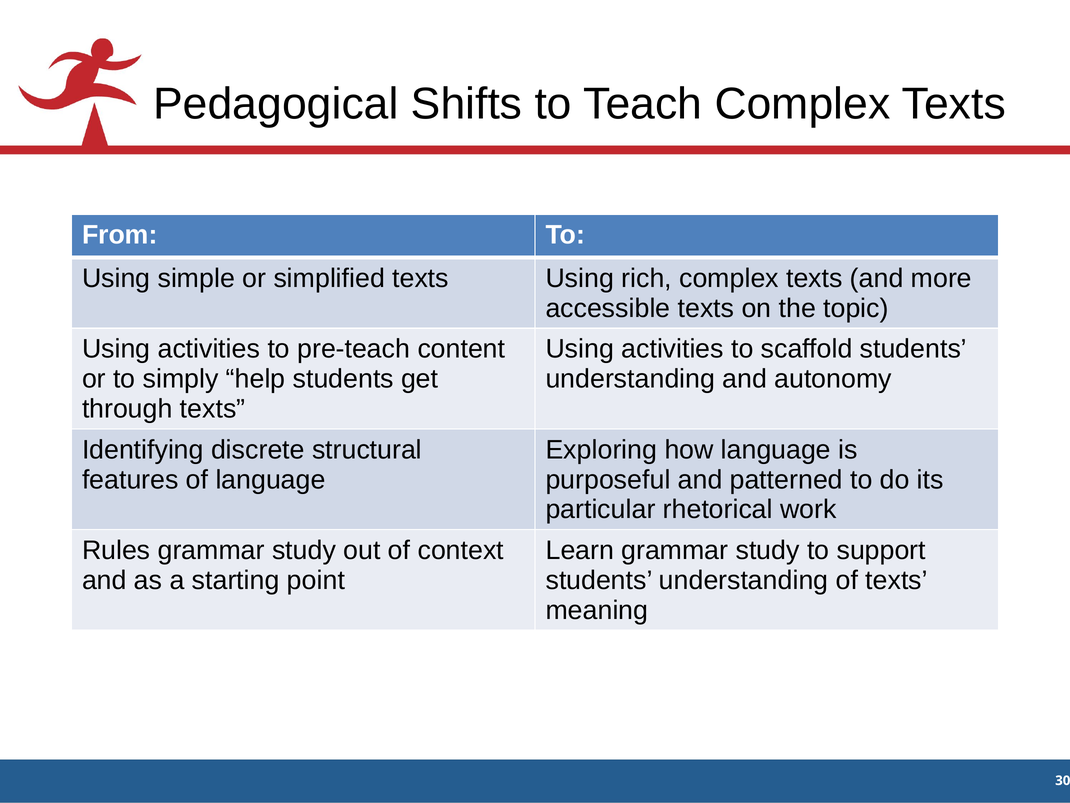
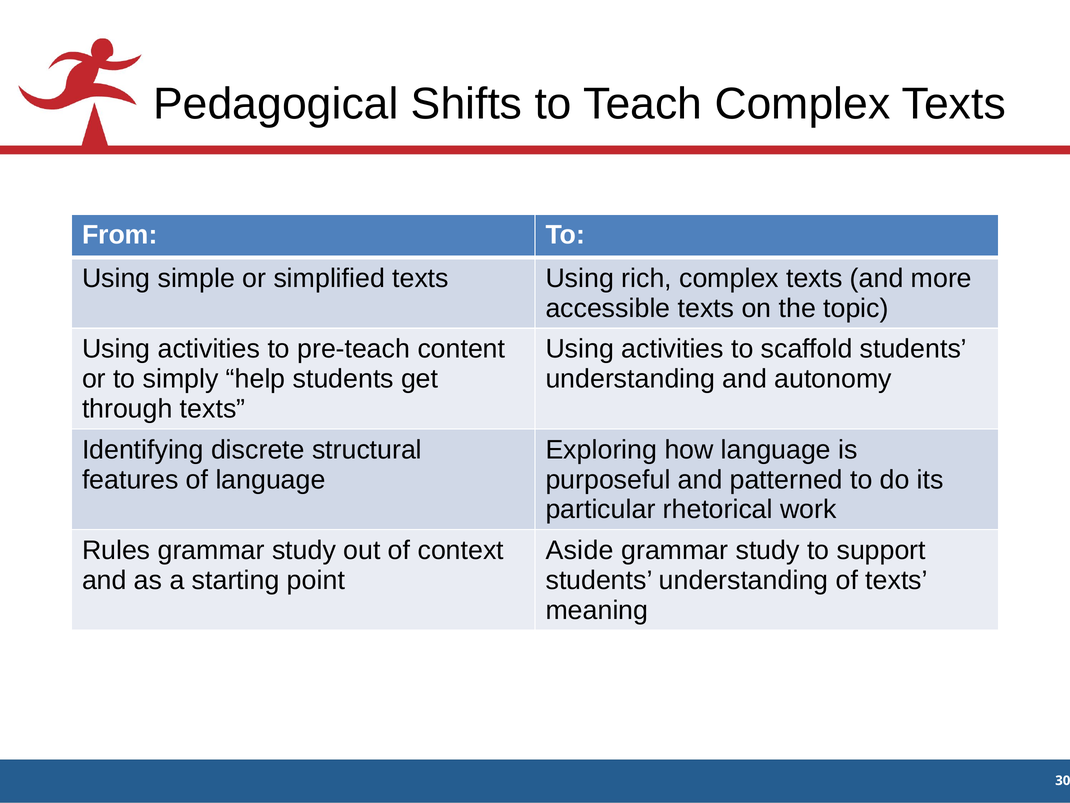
Learn: Learn -> Aside (580, 550)
